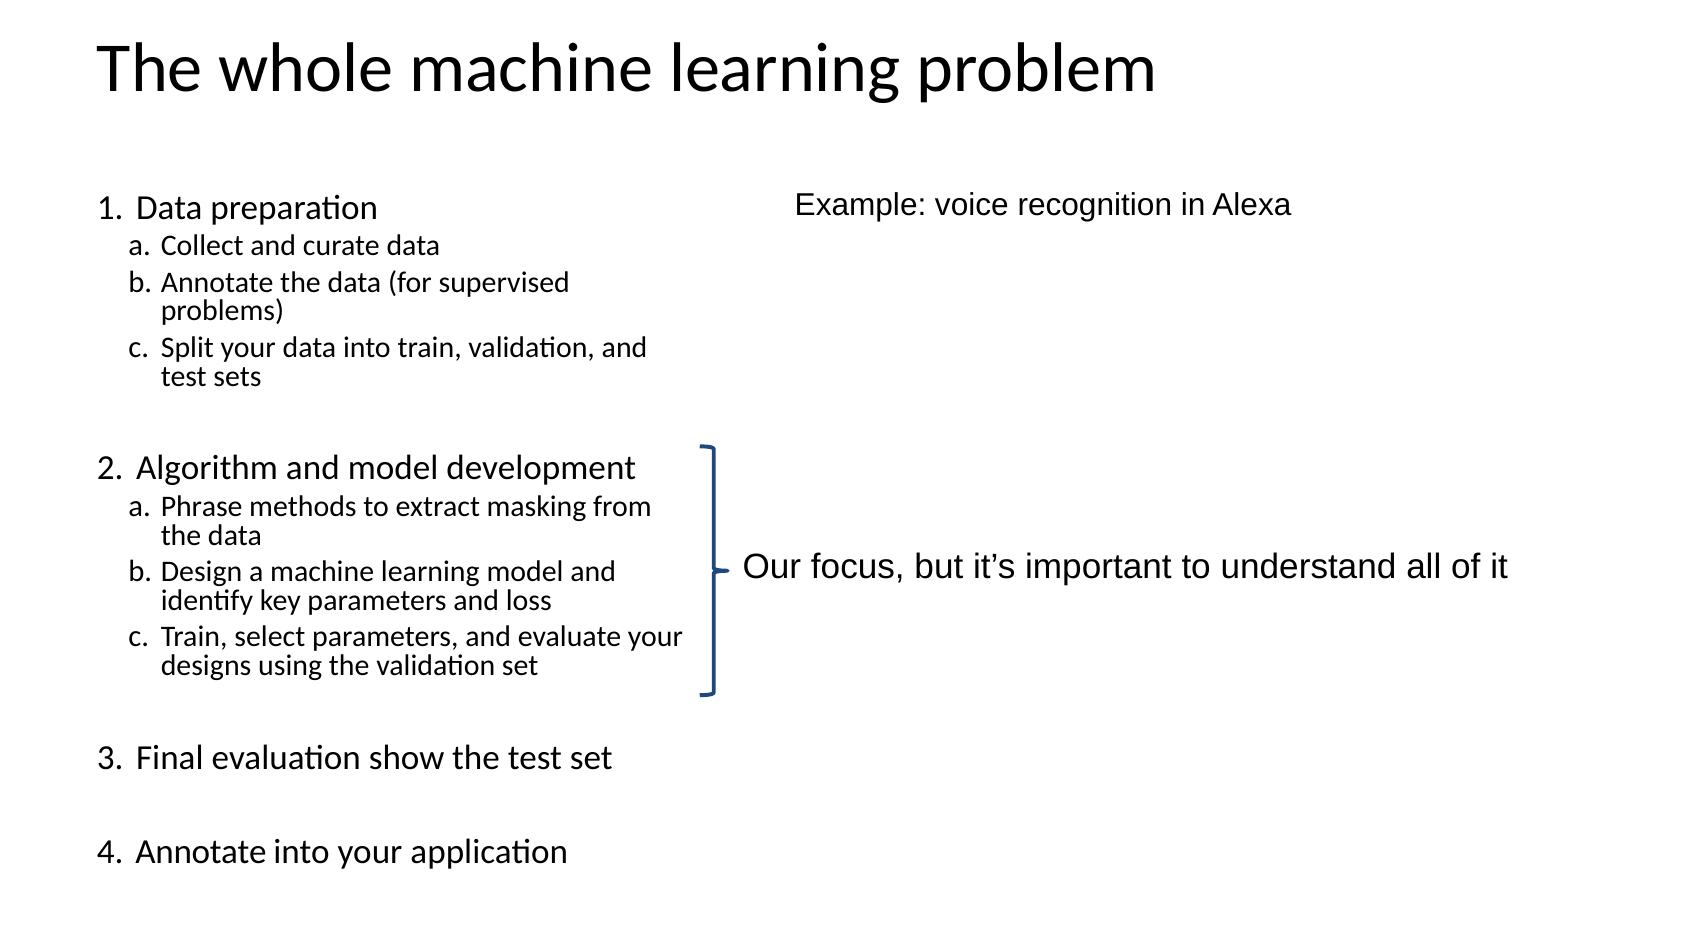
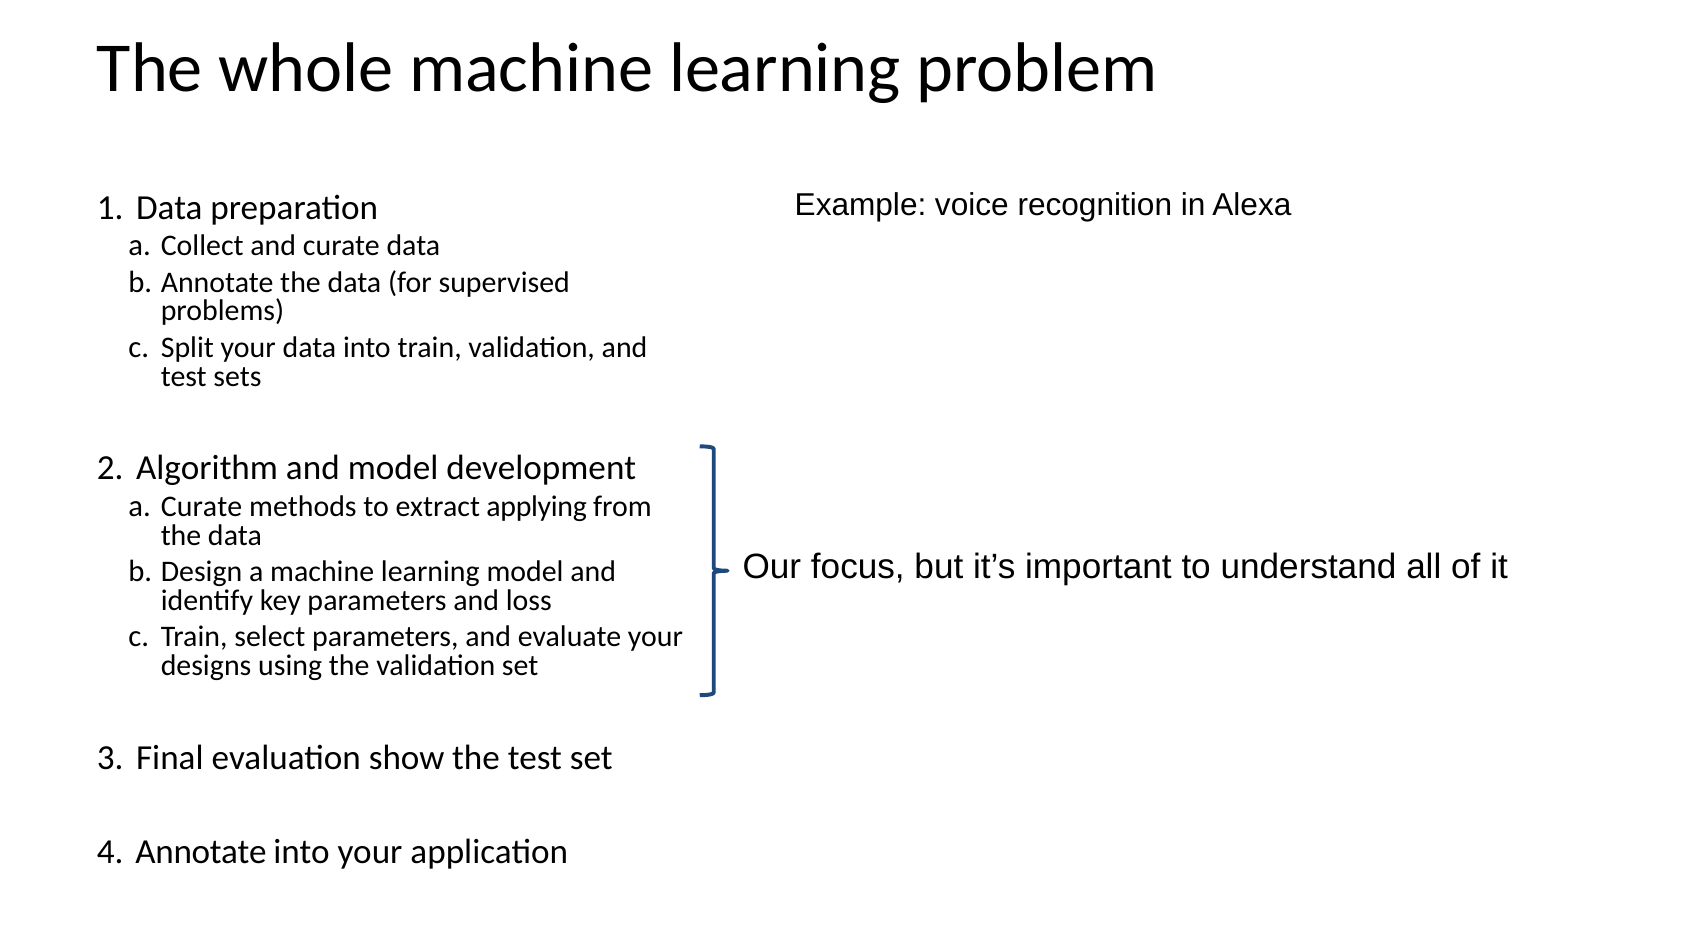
a Phrase: Phrase -> Curate (201, 507)
masking: masking -> applying (537, 507)
